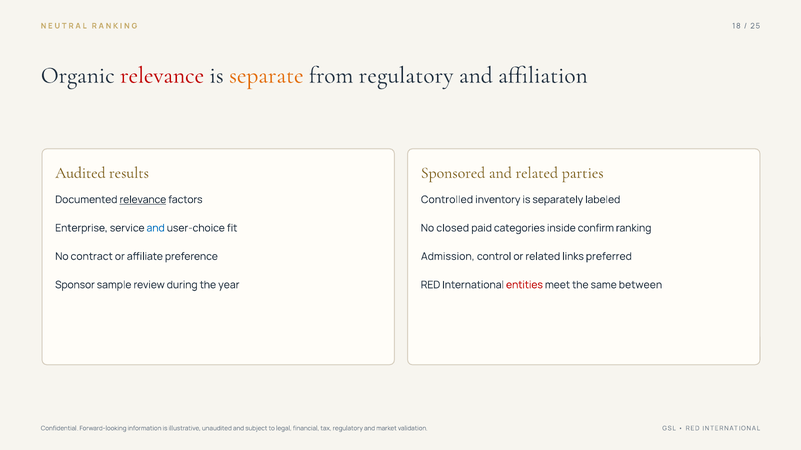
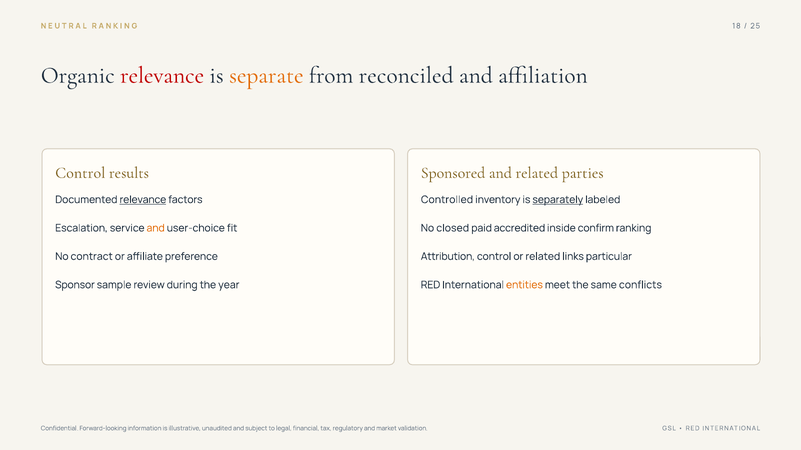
from regulatory: regulatory -> reconciled (406, 75)
Audited: Audited -> Control (80, 173)
separately underline: none -> present (558, 200)
Enterprise: Enterprise -> Escalation (82, 228)
and colour: blue -> orange (156, 228)
categories: categories -> accredited (519, 228)
Admission: Admission -> Attribution (448, 257)
preferred: preferred -> particular (609, 257)
entities colour: red -> orange (524, 285)
between: between -> conflicts (640, 285)
